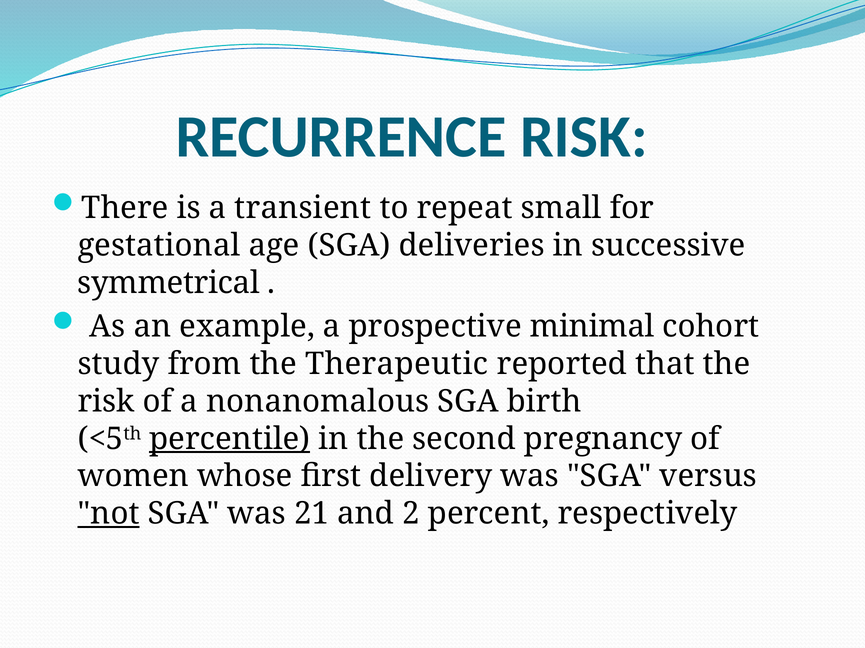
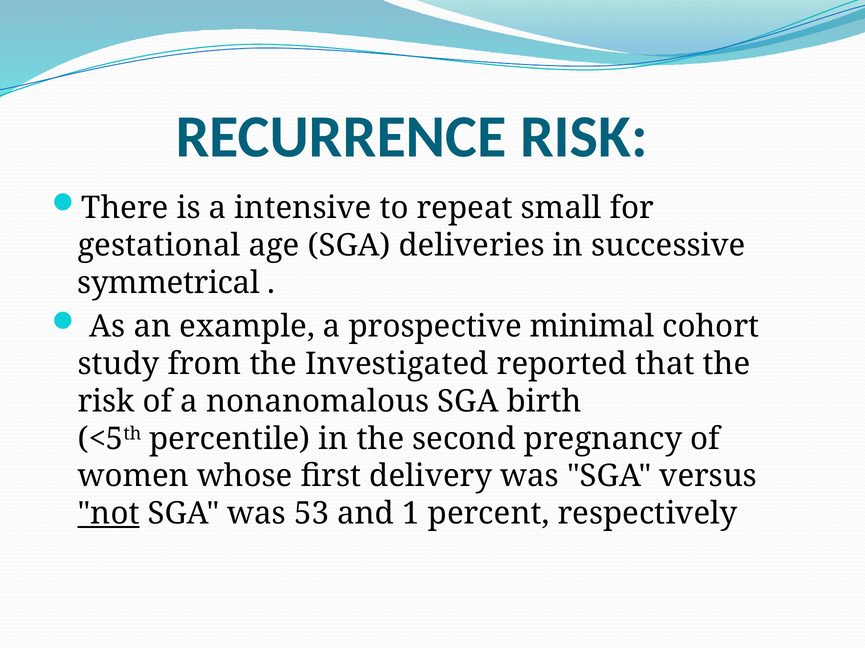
transient: transient -> intensive (303, 208)
Therapeutic: Therapeutic -> Investigated (397, 364)
percentile underline: present -> none (230, 439)
21: 21 -> 53 (312, 514)
2: 2 -> 1 (411, 514)
